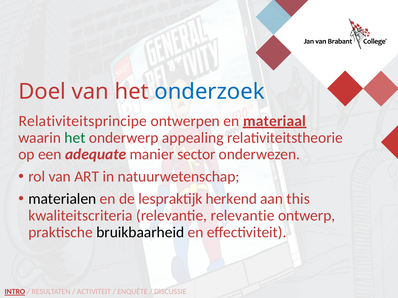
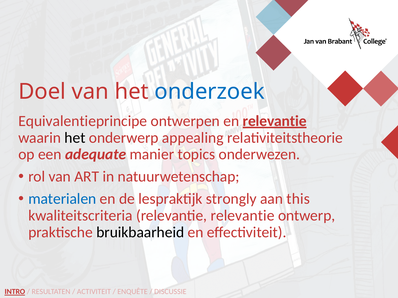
Relativiteitsprincipe: Relativiteitsprincipe -> Equivalentieprincipe (83, 121)
en materiaal: materiaal -> relevantie (275, 121)
het colour: green -> black (75, 138)
sector: sector -> topics (196, 155)
materialen colour: black -> blue (62, 199)
herkend: herkend -> strongly (231, 199)
